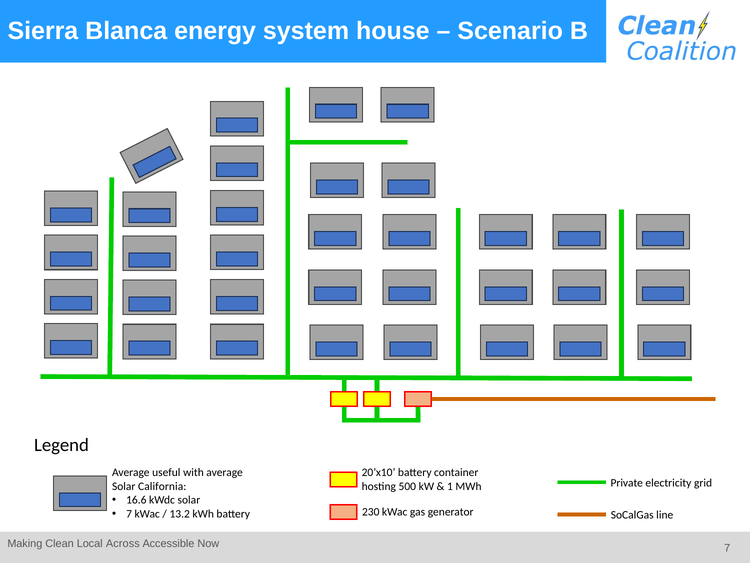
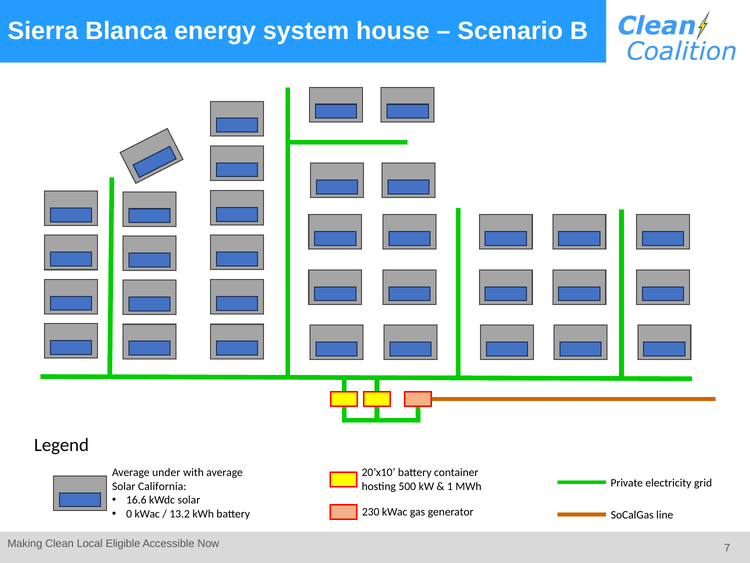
useful: useful -> under (166, 472)
7: 7 -> 0 (129, 514)
Across: Across -> Eligible (123, 543)
